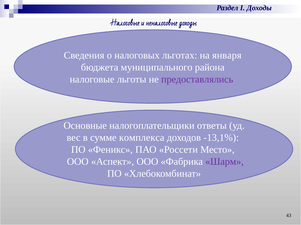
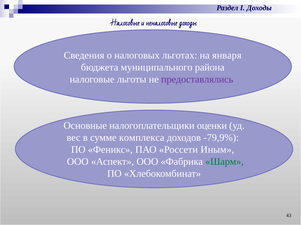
ответы: ответы -> оценки (212, 126)
-13,1%: -13,1% -> -79,9% (221, 138)
Место: Место -> Иным (217, 150)
Шарм colour: purple -> green (224, 162)
